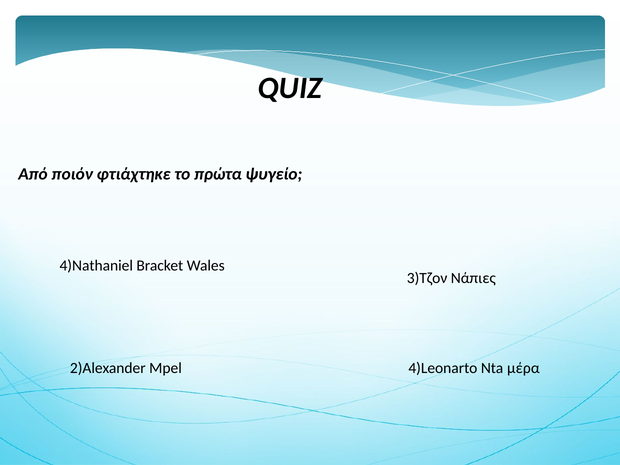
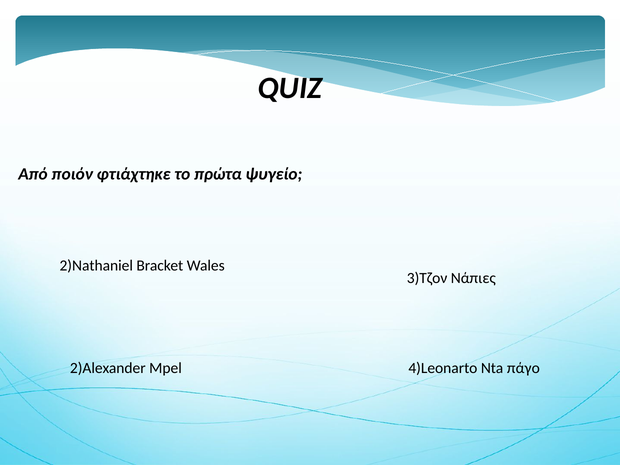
4)Nathaniel: 4)Nathaniel -> 2)Nathaniel (96, 265)
μέρα: μέρα -> πάγο (523, 368)
